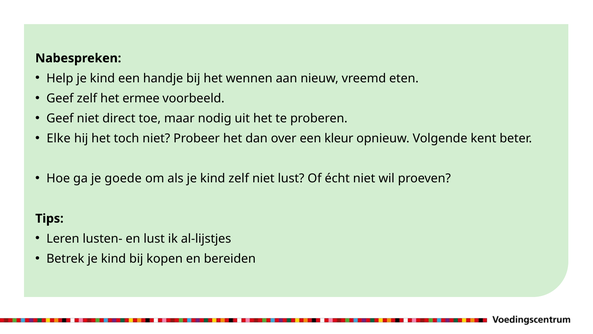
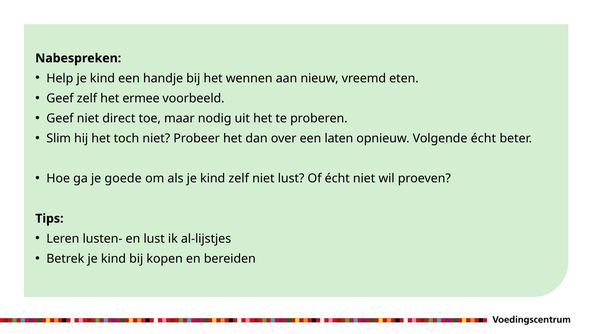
Elke: Elke -> Slim (59, 138)
kleur: kleur -> laten (339, 138)
Volgende kent: kent -> écht (483, 138)
